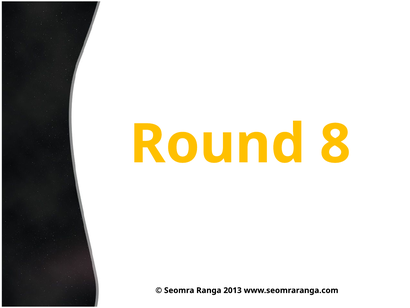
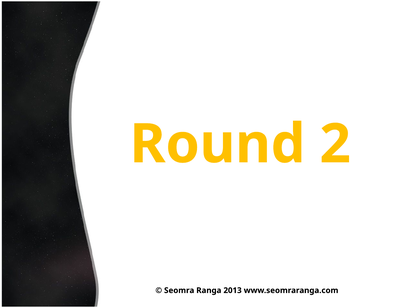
8: 8 -> 2 (335, 144)
